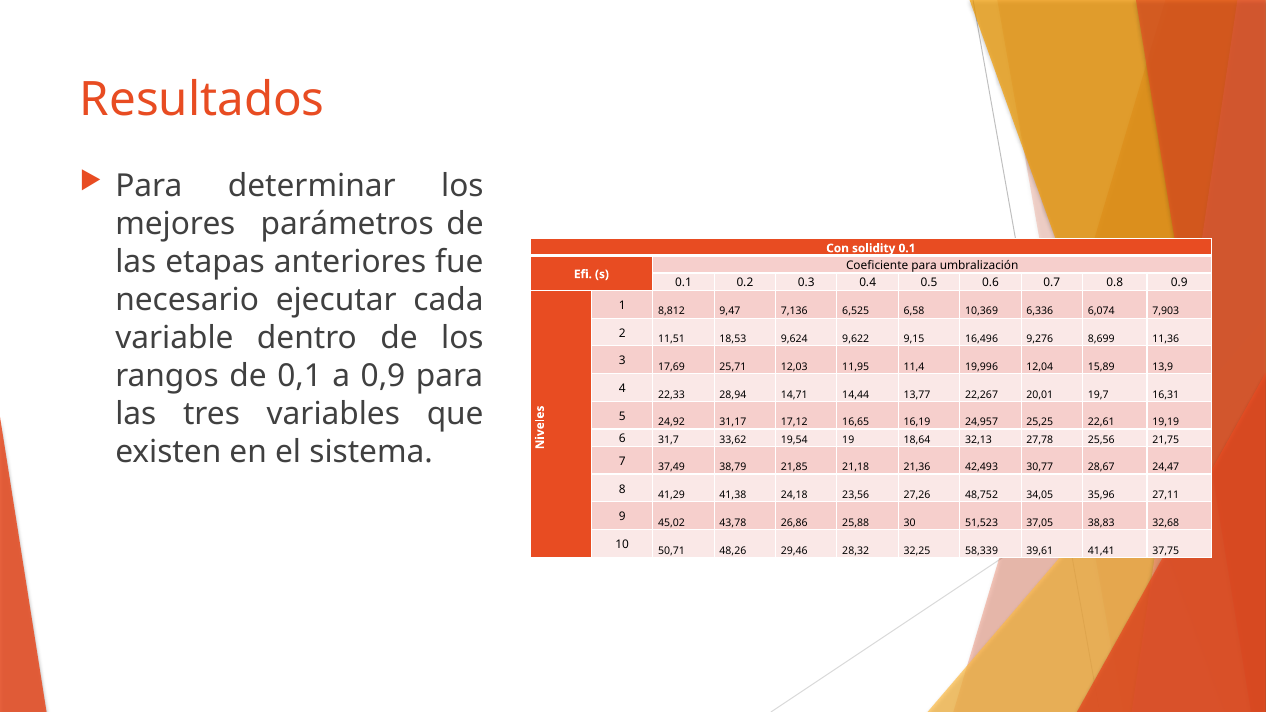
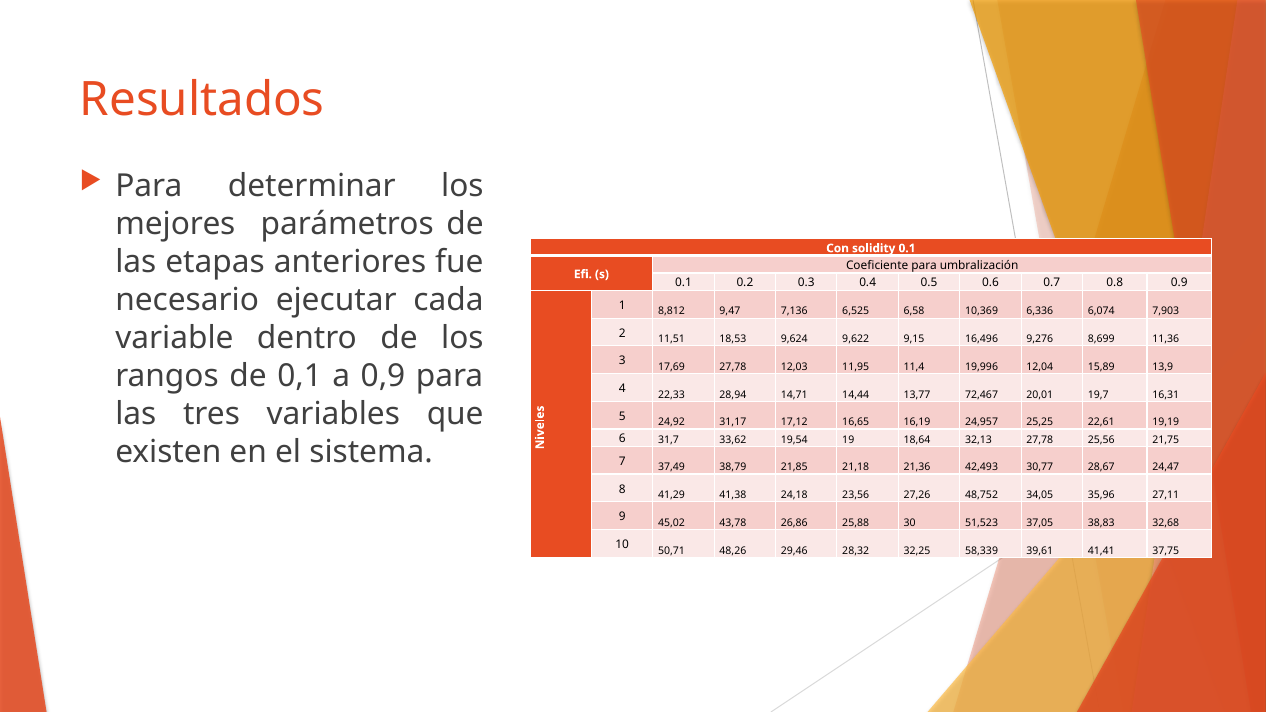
17,69 25,71: 25,71 -> 27,78 (733, 367)
22,267: 22,267 -> 72,467 (982, 395)
